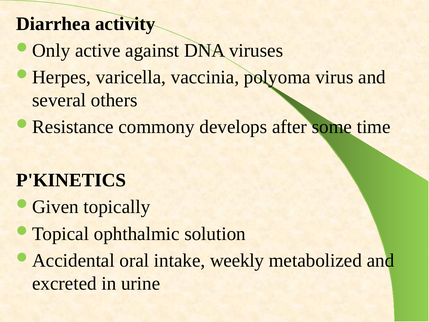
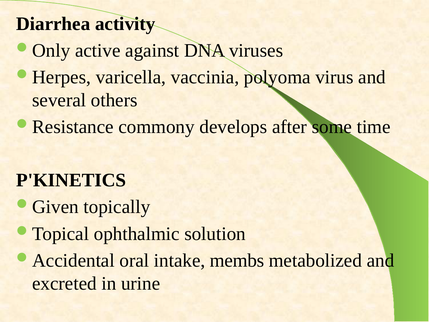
weekly: weekly -> membs (237, 260)
